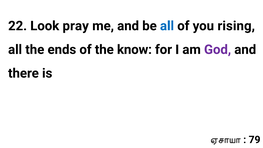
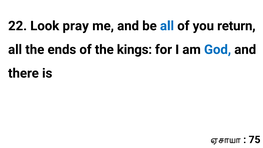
rising: rising -> return (236, 26)
know: know -> kings (134, 50)
God colour: purple -> blue (218, 50)
79: 79 -> 75 (255, 140)
